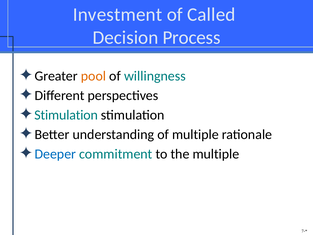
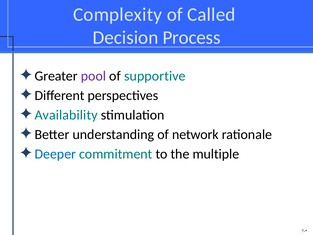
Investment: Investment -> Complexity (118, 15)
pool colour: orange -> purple (94, 76)
willingness: willingness -> supportive (155, 76)
Stimulation: Stimulation -> Availability (66, 115)
of multiple: multiple -> network (195, 134)
